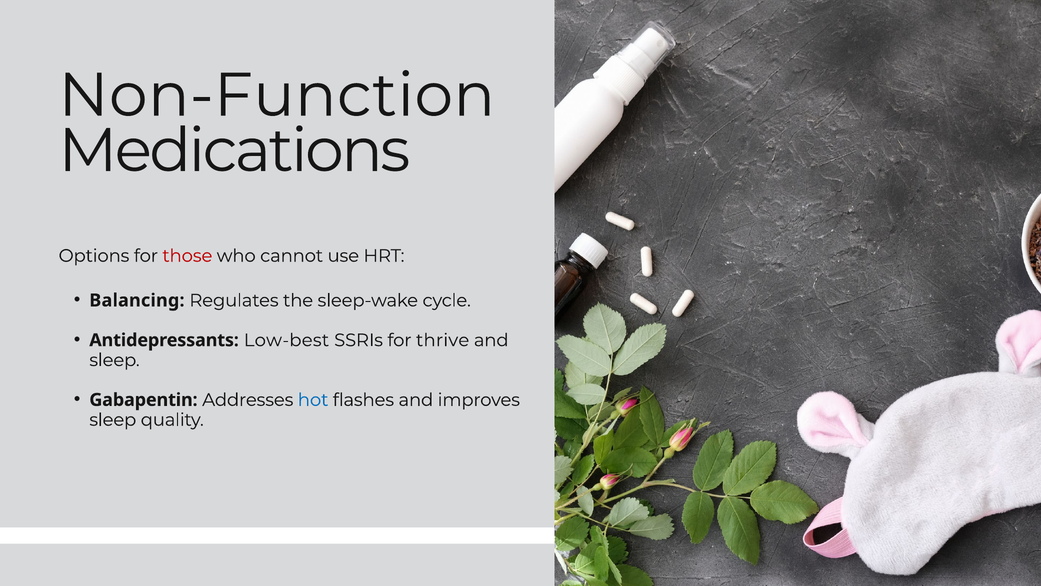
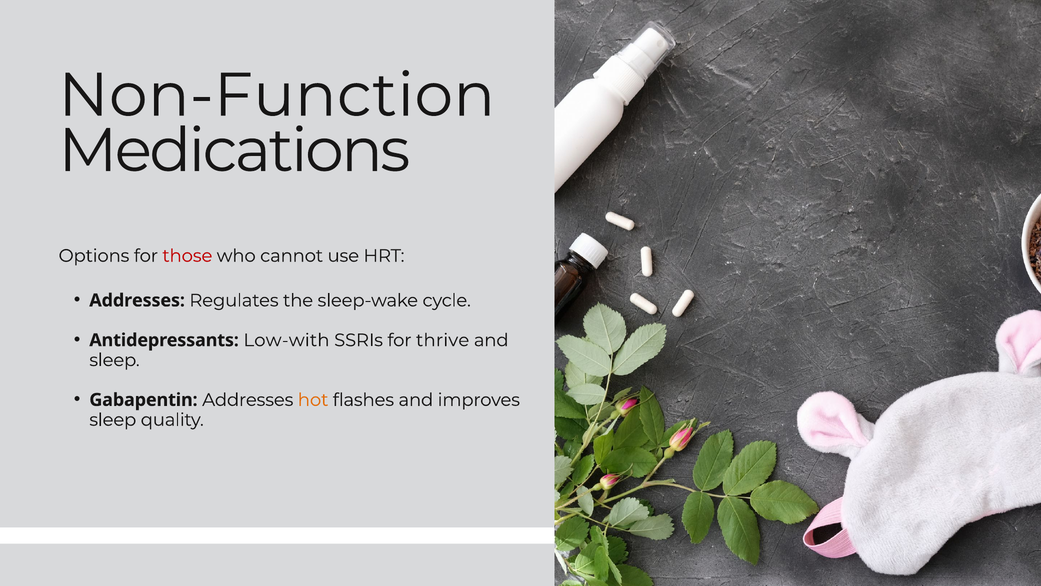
Balancing: Balancing -> Addresses (137, 300)
Low-best: Low-best -> Low-with (286, 340)
hot colour: blue -> orange (313, 400)
